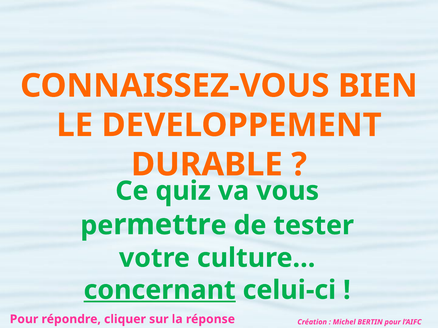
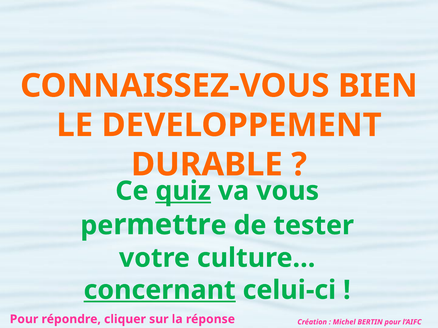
quiz underline: none -> present (183, 191)
